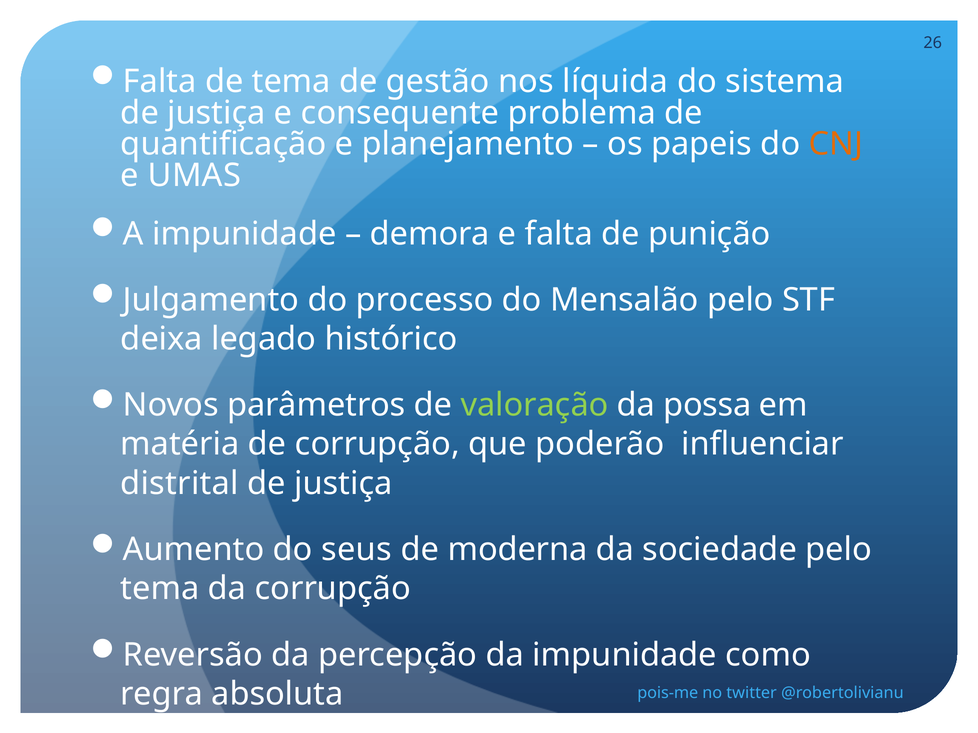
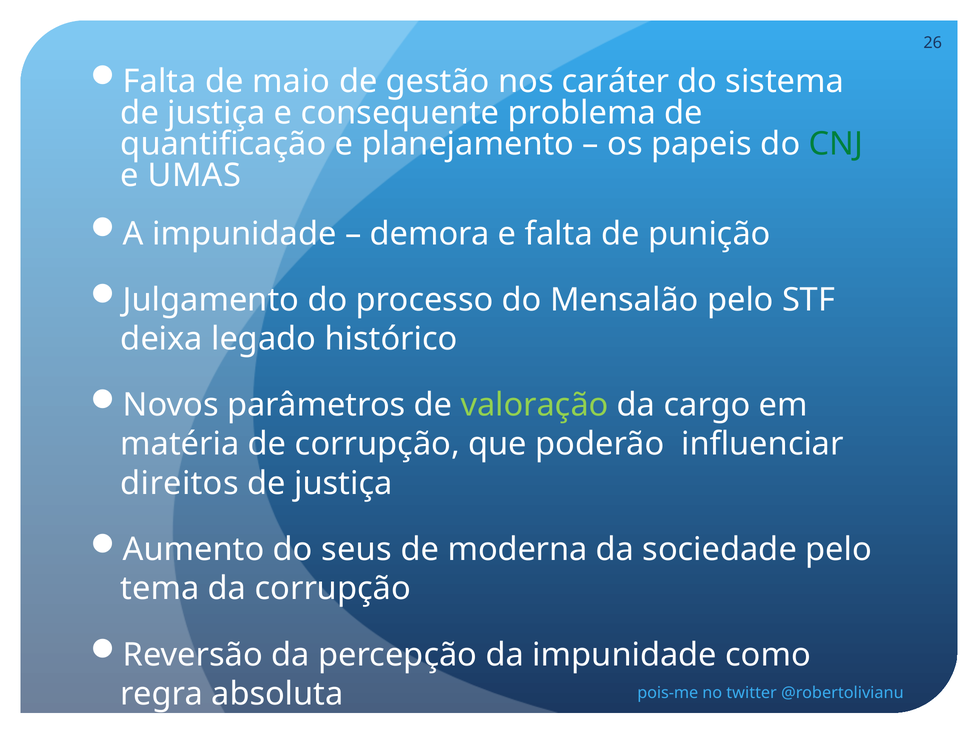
de tema: tema -> maio (291, 82)
líquida: líquida -> caráter (616, 82)
CNJ colour: orange -> green (836, 144)
possa: possa -> cargo (707, 405)
distrital: distrital -> direitos (180, 484)
